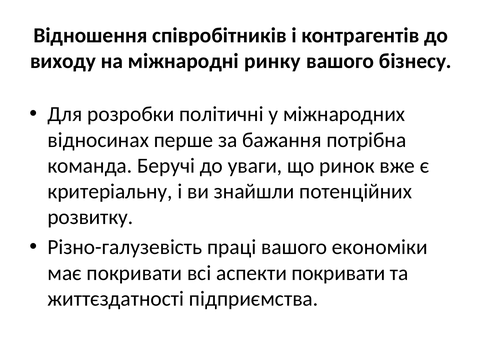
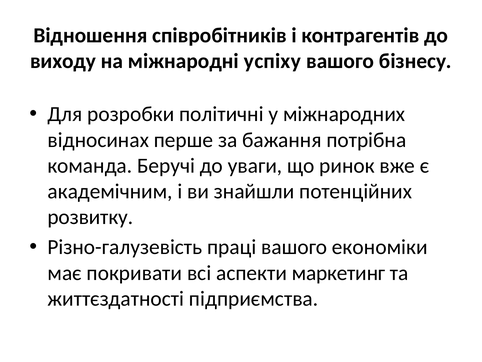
ринку: ринку -> успіху (272, 61)
критеріальну: критеріальну -> академічним (110, 191)
аспекти покривати: покривати -> маркетинг (339, 273)
